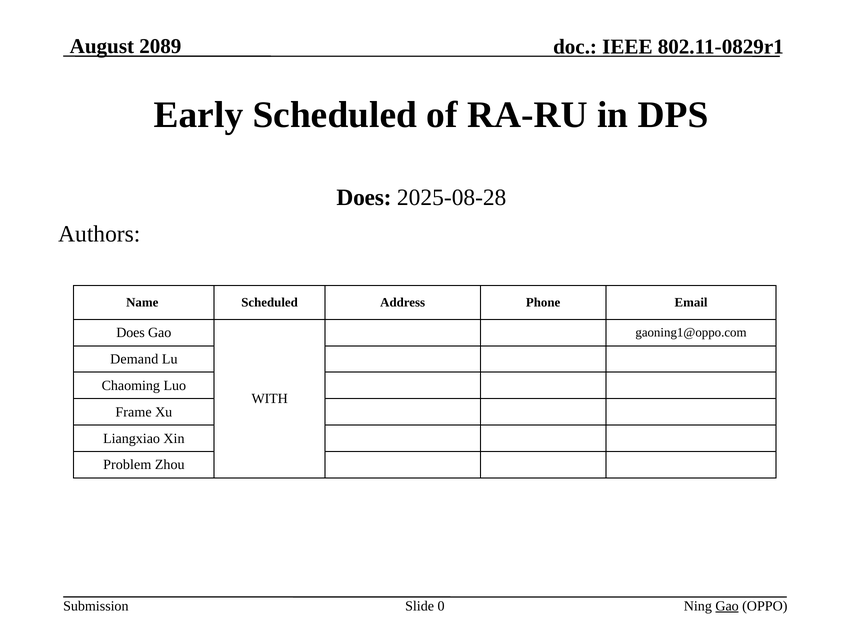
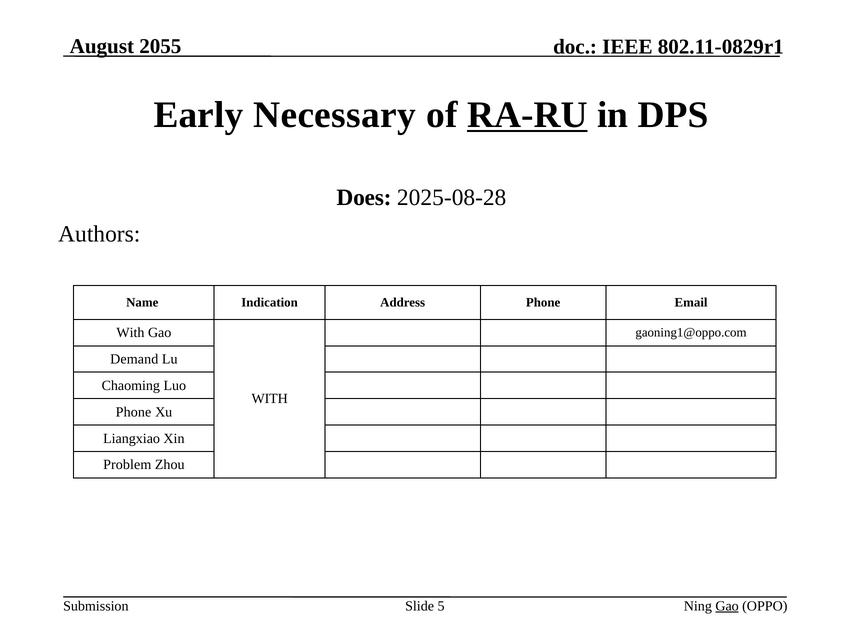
2089: 2089 -> 2055 (160, 46)
Early Scheduled: Scheduled -> Necessary (335, 115)
RA-RU underline: none -> present (527, 115)
Name Scheduled: Scheduled -> Indication (270, 303)
Does: Does -> With (130, 333)
Frame: Frame -> Phone (134, 412)
0: 0 -> 5 (441, 606)
